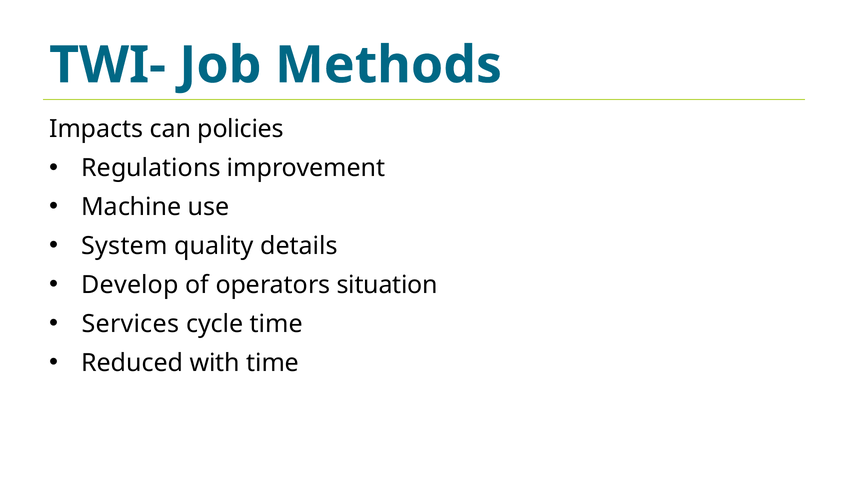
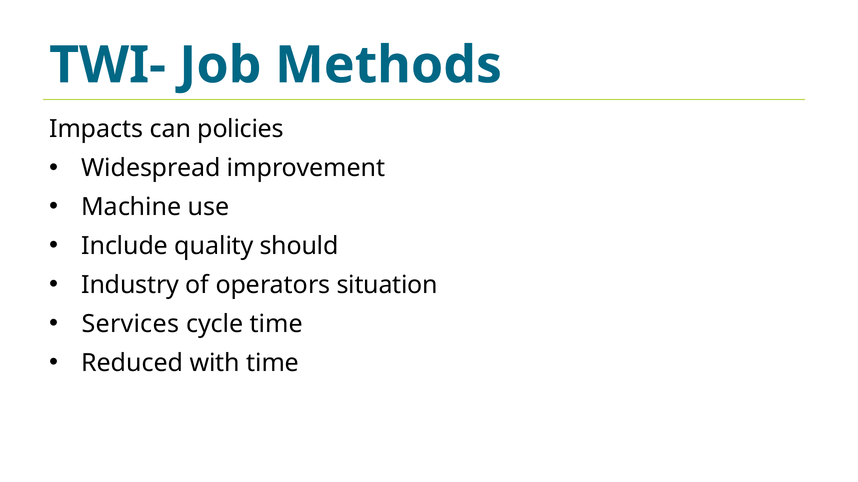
Regulations: Regulations -> Widespread (151, 168)
System: System -> Include (125, 246)
details: details -> should (299, 246)
Develop: Develop -> Industry (130, 285)
